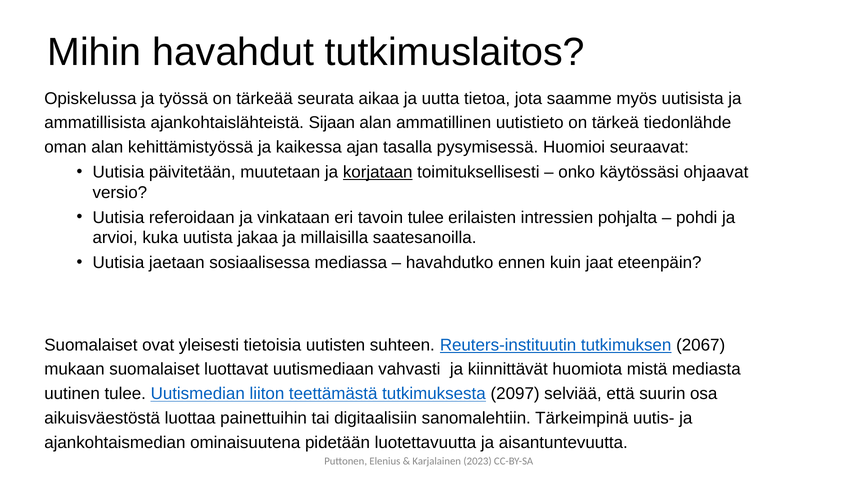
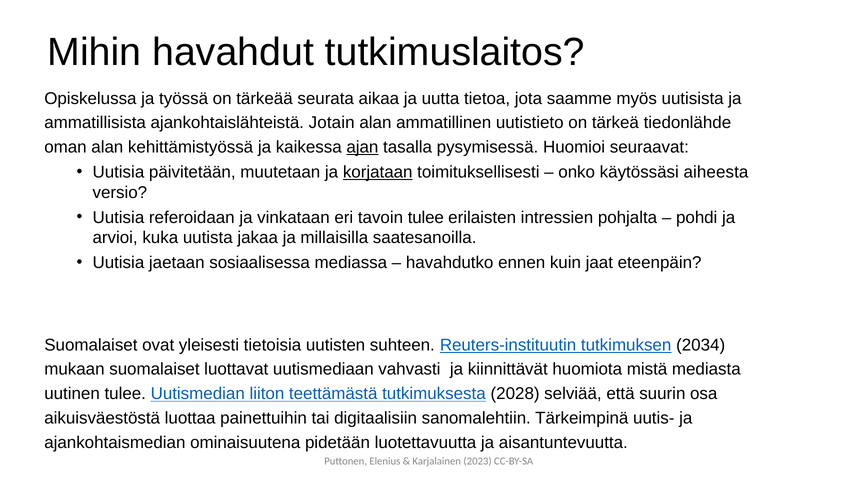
Sijaan: Sijaan -> Jotain (332, 123)
ajan underline: none -> present (362, 147)
ohjaavat: ohjaavat -> aiheesta (716, 172)
2067: 2067 -> 2034 (701, 345)
2097: 2097 -> 2028 (515, 393)
